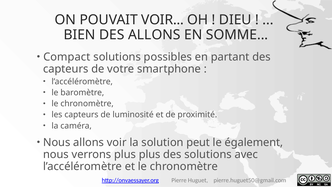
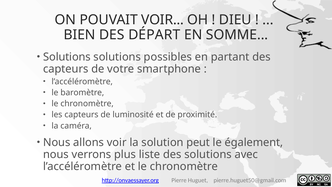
DES ALLONS: ALLONS -> DÉPART (154, 35)
Compact: Compact -> Solutions (67, 57)
plus plus: plus -> liste (150, 154)
